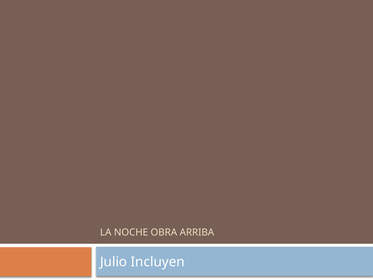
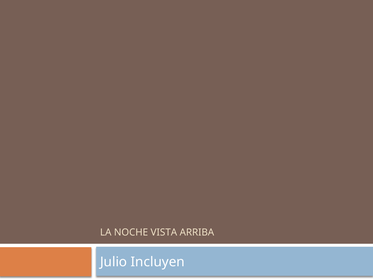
OBRA: OBRA -> VISTA (164, 232)
